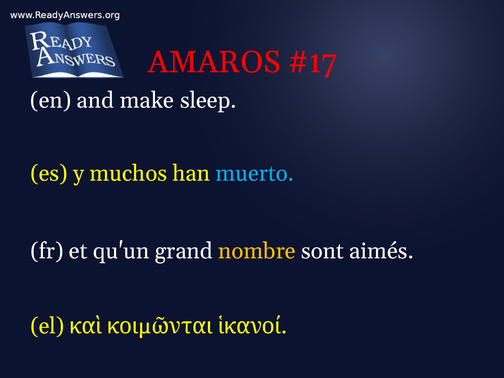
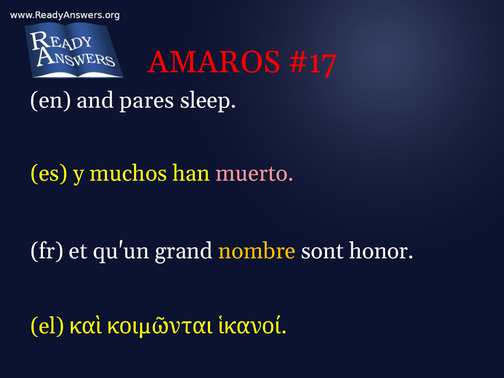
make: make -> pares (147, 100)
muerto colour: light blue -> pink (255, 173)
aimés: aimés -> honor (382, 251)
